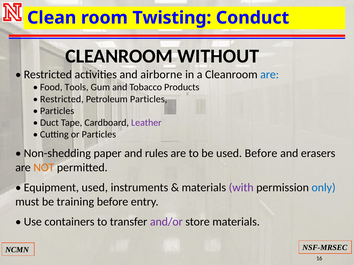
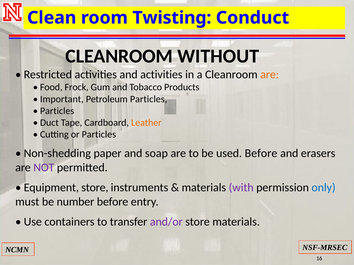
and airborne: airborne -> activities (161, 75)
are colour: blue -> orange (270, 75)
Tools: Tools -> Frock (77, 87)
Restricted: Restricted -> Important (62, 99)
Leather colour: purple -> orange (146, 123)
rules: rules -> soap (156, 154)
NOT colour: orange -> purple (44, 168)
Equipment used: used -> store (95, 188)
training: training -> number (75, 202)
